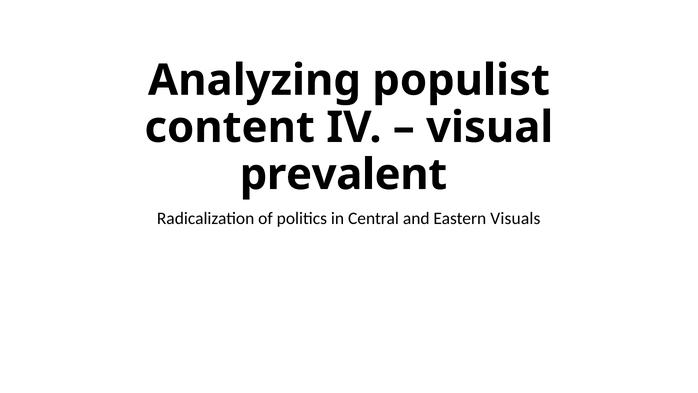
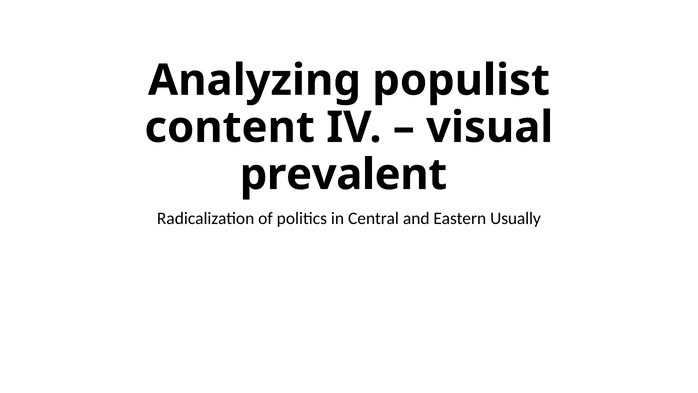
Visuals: Visuals -> Usually (516, 218)
